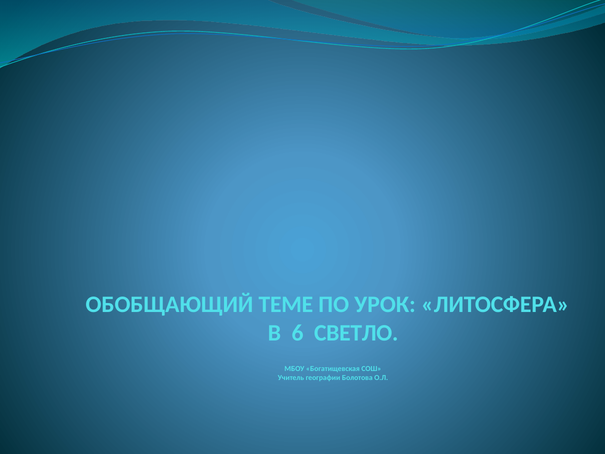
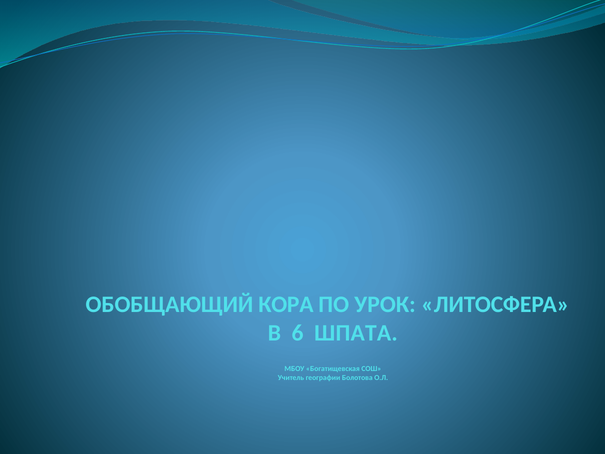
ТЕМЕ: ТЕМЕ -> КОРА (286, 305)
СВЕТЛО: СВЕТЛО -> ШПАТА (356, 333)
